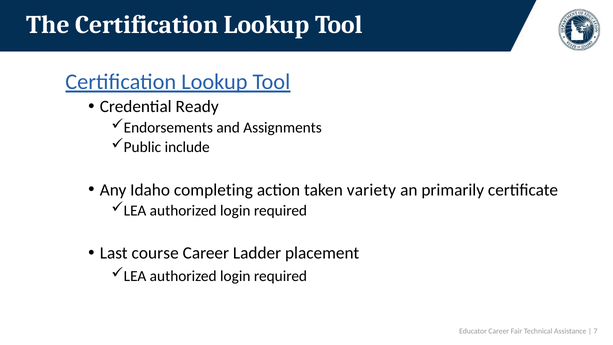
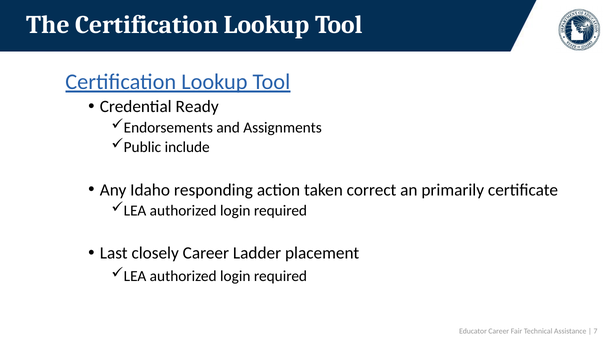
completing: completing -> responding (213, 190)
variety: variety -> correct (372, 190)
course: course -> closely (155, 253)
